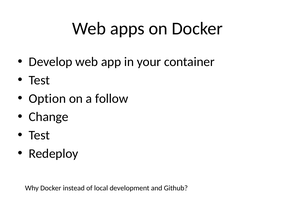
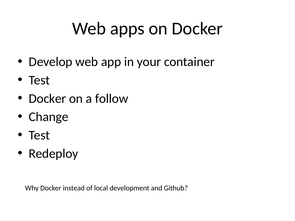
Option: Option -> Docker (47, 99)
